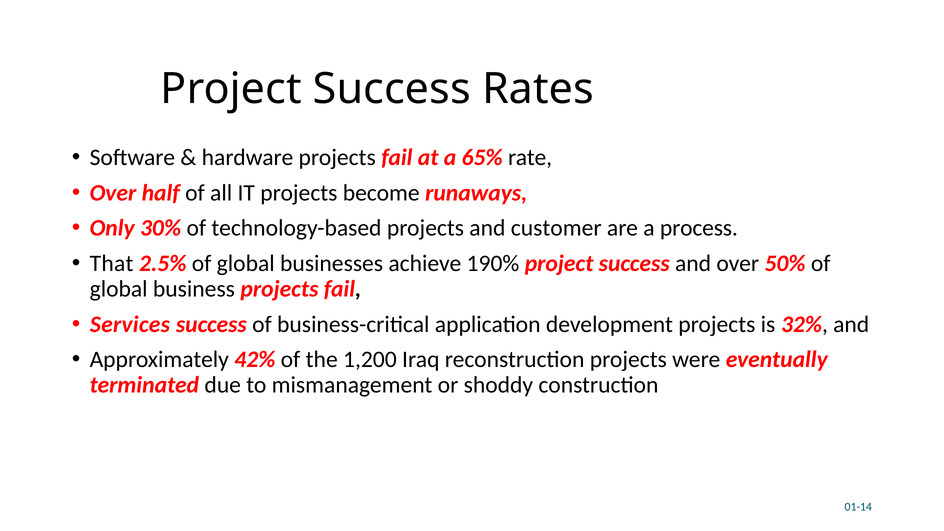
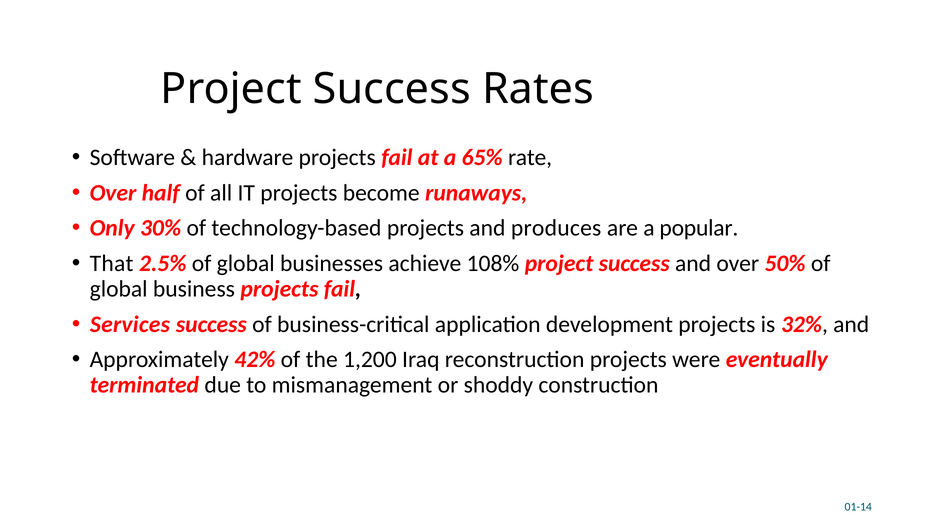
customer: customer -> produces (556, 228)
process: process -> popular (699, 228)
190%: 190% -> 108% (493, 263)
